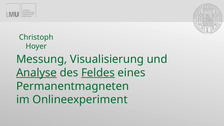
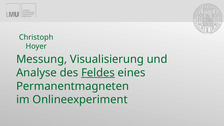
Analyse underline: present -> none (36, 73)
